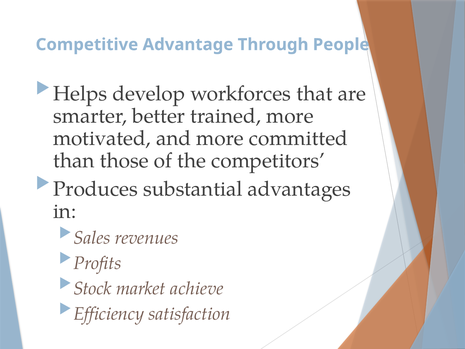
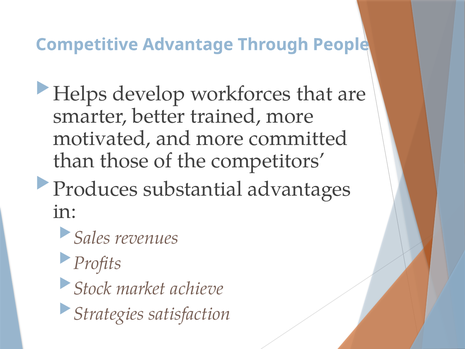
Efficiency: Efficiency -> Strategies (109, 314)
